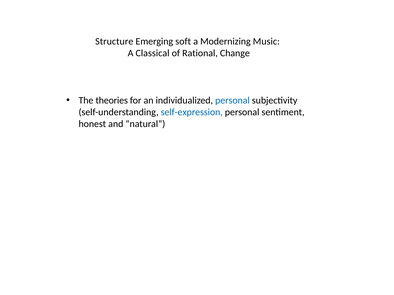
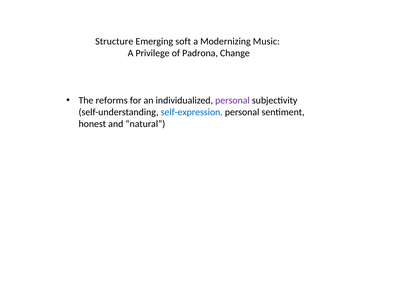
Classical: Classical -> Privilege (153, 53)
Rational: Rational -> Padrona (200, 53)
theories: theories -> reforms (112, 100)
personal colour: blue -> purple (232, 100)
